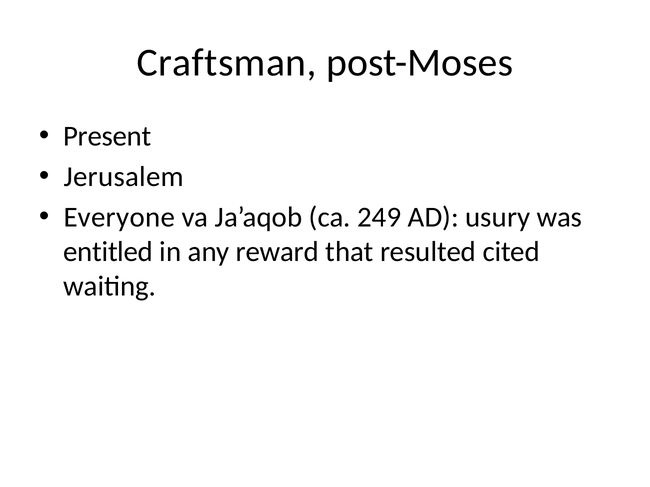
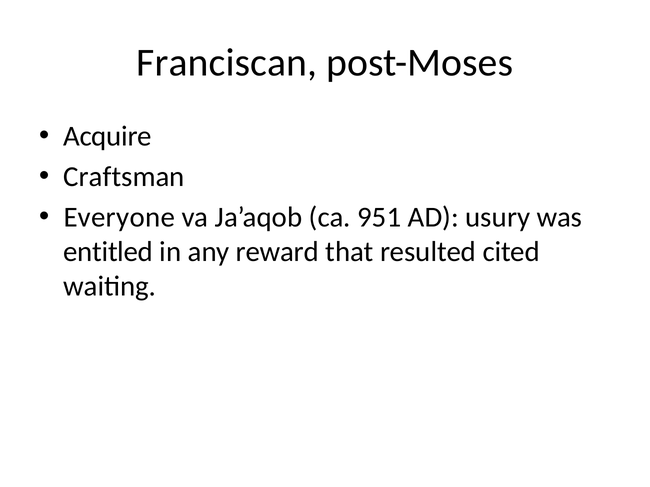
Craftsman: Craftsman -> Franciscan (227, 63)
Present: Present -> Acquire (107, 136)
Jerusalem: Jerusalem -> Craftsman (124, 177)
249: 249 -> 951 (379, 217)
